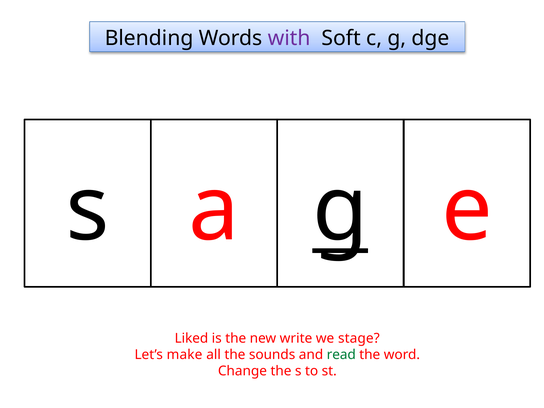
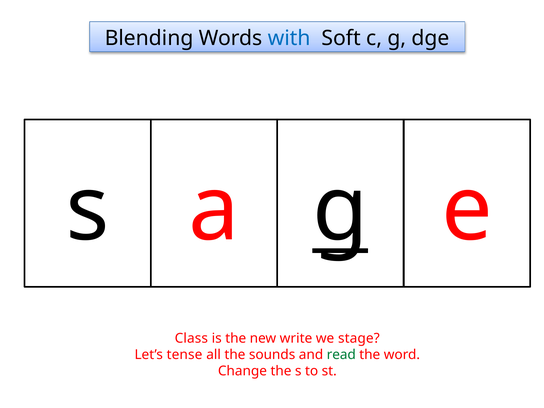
with colour: purple -> blue (289, 38)
Liked: Liked -> Class (191, 338)
make: make -> tense (184, 355)
